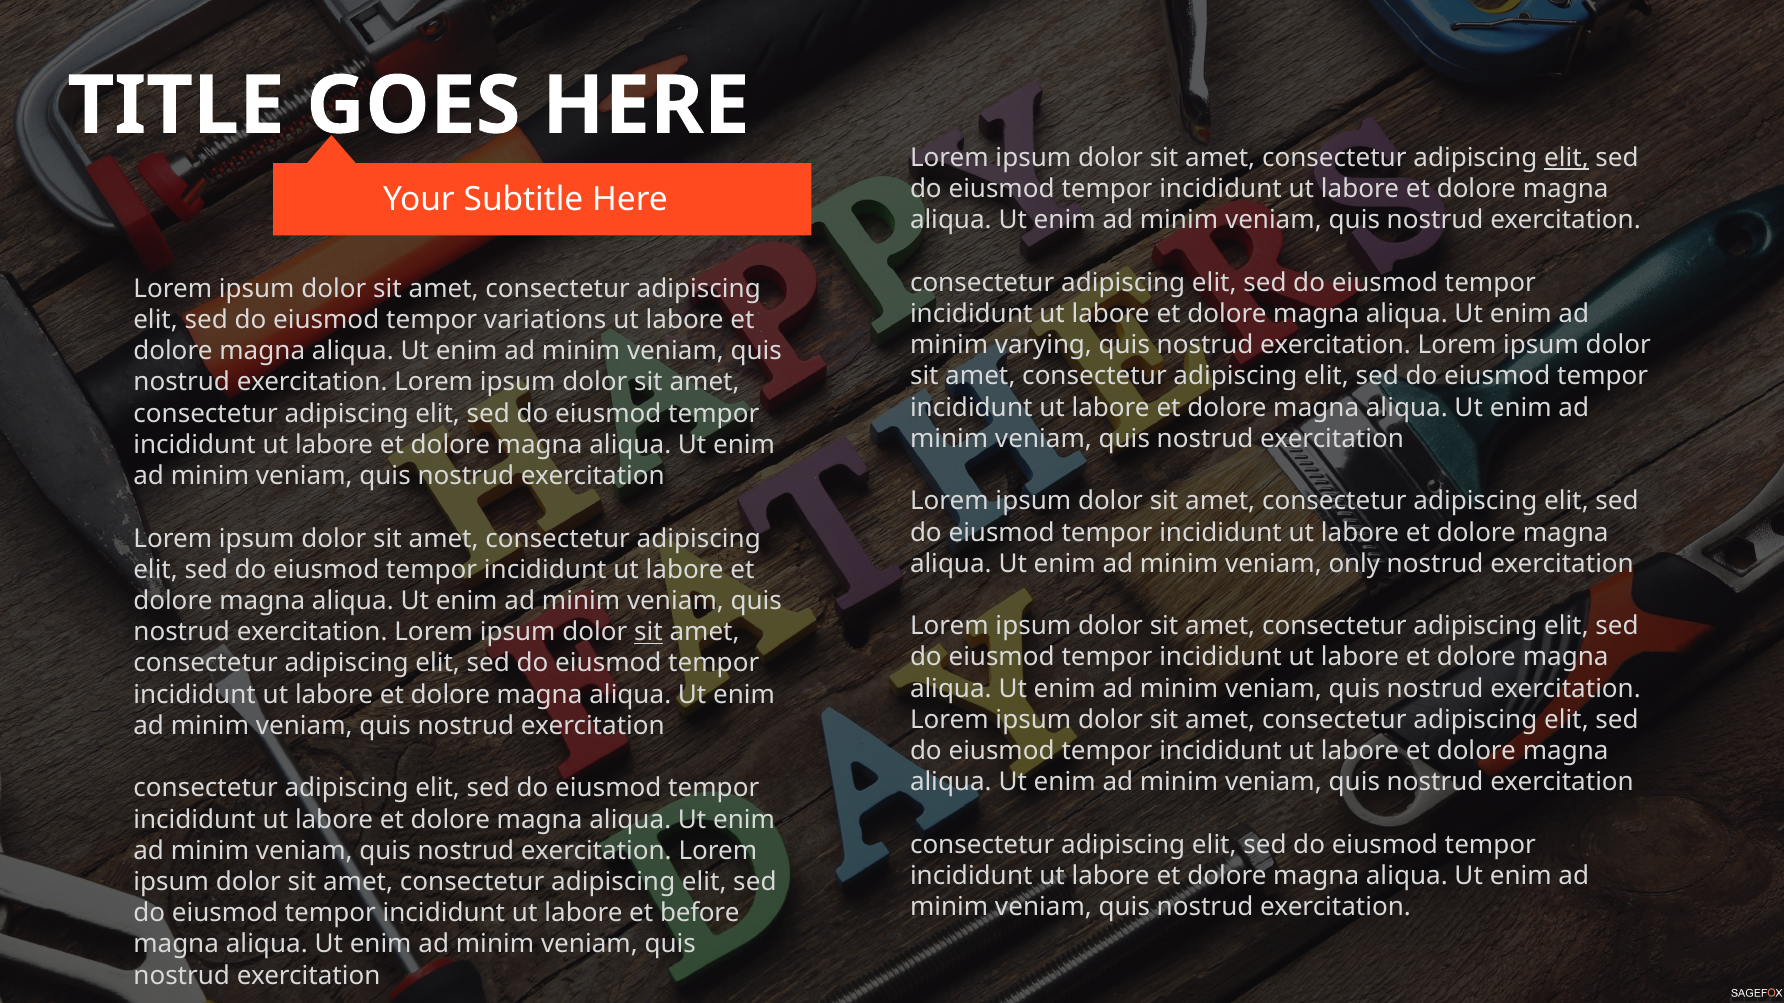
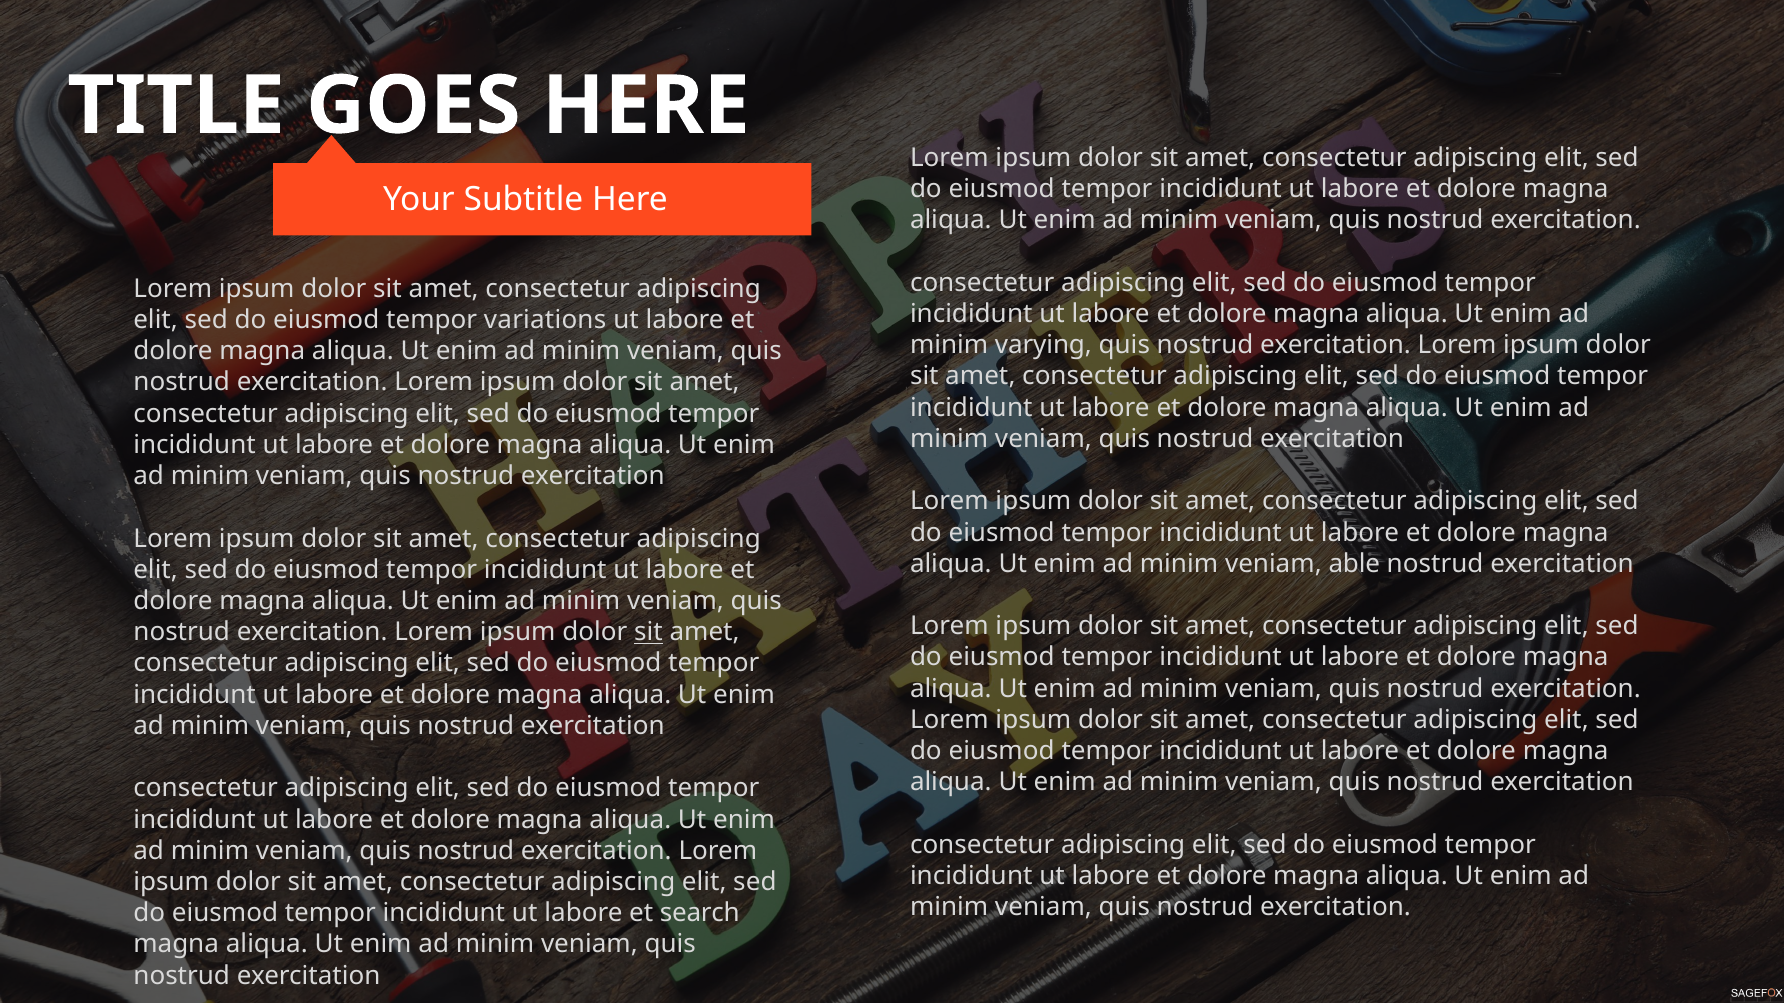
elit underline: present -> none (1566, 158)
only: only -> able (1354, 564)
before: before -> search (700, 914)
